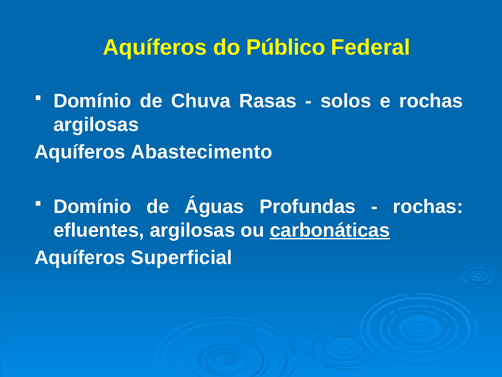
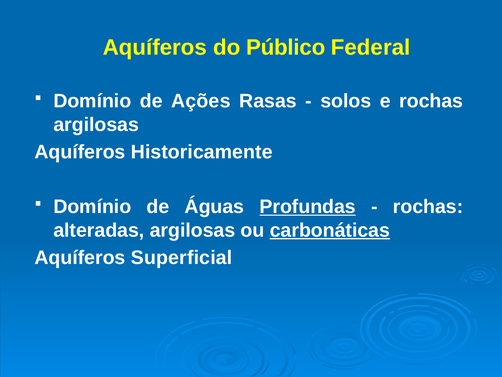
Chuva: Chuva -> Ações (201, 101)
Abastecimento: Abastecimento -> Historicamente (202, 152)
Profundas underline: none -> present (308, 207)
efluentes: efluentes -> alteradas (99, 230)
